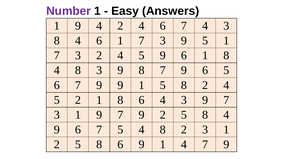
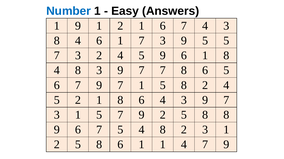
Number colour: purple -> blue (69, 11)
9 4: 4 -> 1 (99, 26)
4: 4 -> 1 (142, 26)
5 1: 1 -> 5 (226, 41)
8 3 9 8: 8 -> 7 (142, 71)
9: 9 -> 8 (184, 71)
7 9 9: 9 -> 7 (120, 86)
3 1 9: 9 -> 5 (99, 115)
5 8 4: 4 -> 8 (226, 115)
8 6 9: 9 -> 1 (142, 145)
